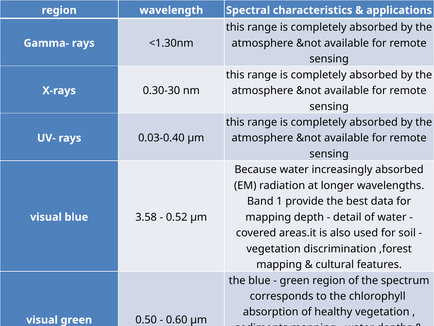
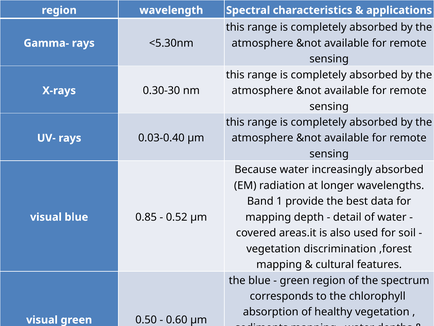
<1.30nm: <1.30nm -> <5.30nm (171, 43)
3.58: 3.58 -> 0.85 (146, 217)
